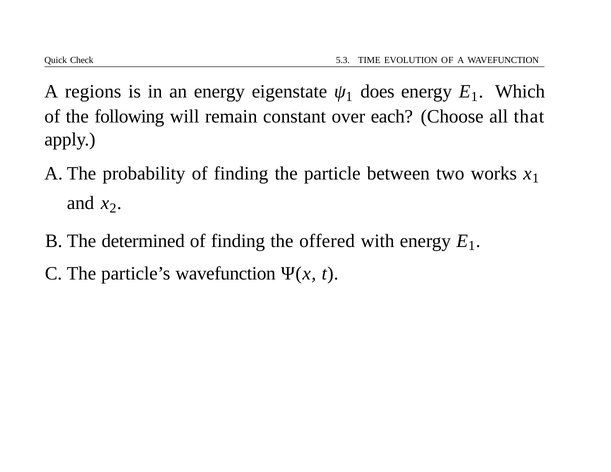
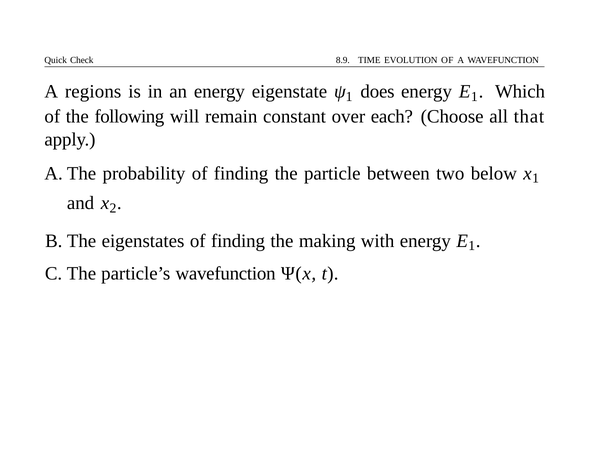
5.3: 5.3 -> 8.9 (343, 60)
works: works -> below (494, 173)
determined: determined -> eigenstates (143, 241)
offered: offered -> making (327, 241)
